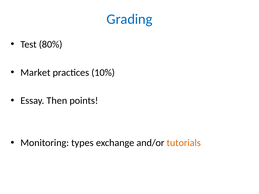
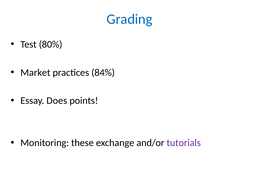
10%: 10% -> 84% (103, 73)
Then: Then -> Does (57, 101)
types: types -> these (82, 143)
tutorials colour: orange -> purple (184, 143)
